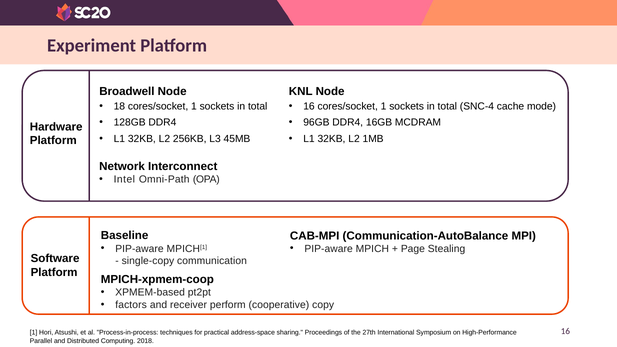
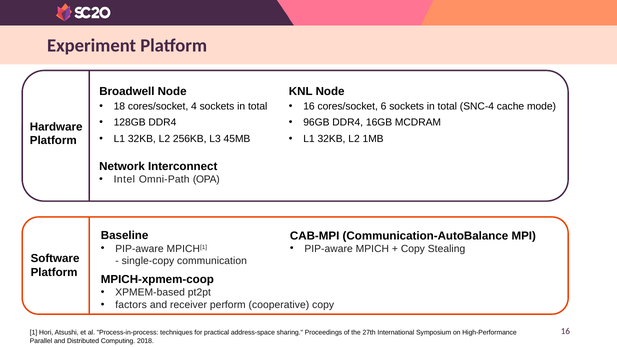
18 cores/socket 1: 1 -> 4 (194, 106)
16 cores/socket 1: 1 -> 6 (384, 106)
Page: Page -> Copy (413, 249)
